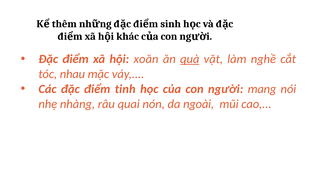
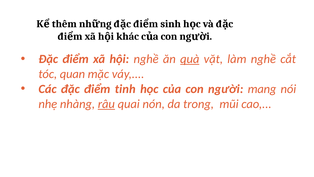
hội xoăn: xoăn -> nghề (146, 59)
nhau: nhau -> quan (72, 74)
râu underline: none -> present (106, 104)
ngoài: ngoài -> trong (199, 104)
